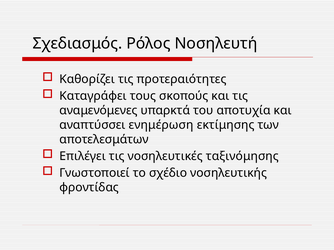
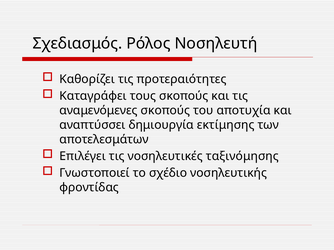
αναμενόμενες υπαρκτά: υπαρκτά -> σκοπούς (165, 111)
ενημέρωση: ενημέρωση -> δημιουργία (161, 125)
